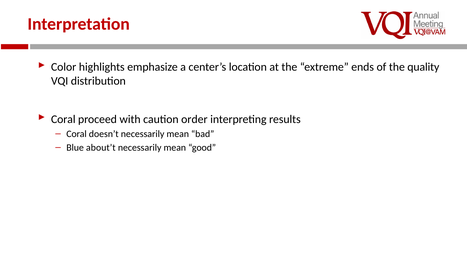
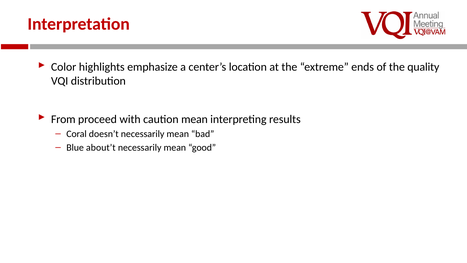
Coral: Coral -> From (63, 119)
caution order: order -> mean (194, 119)
